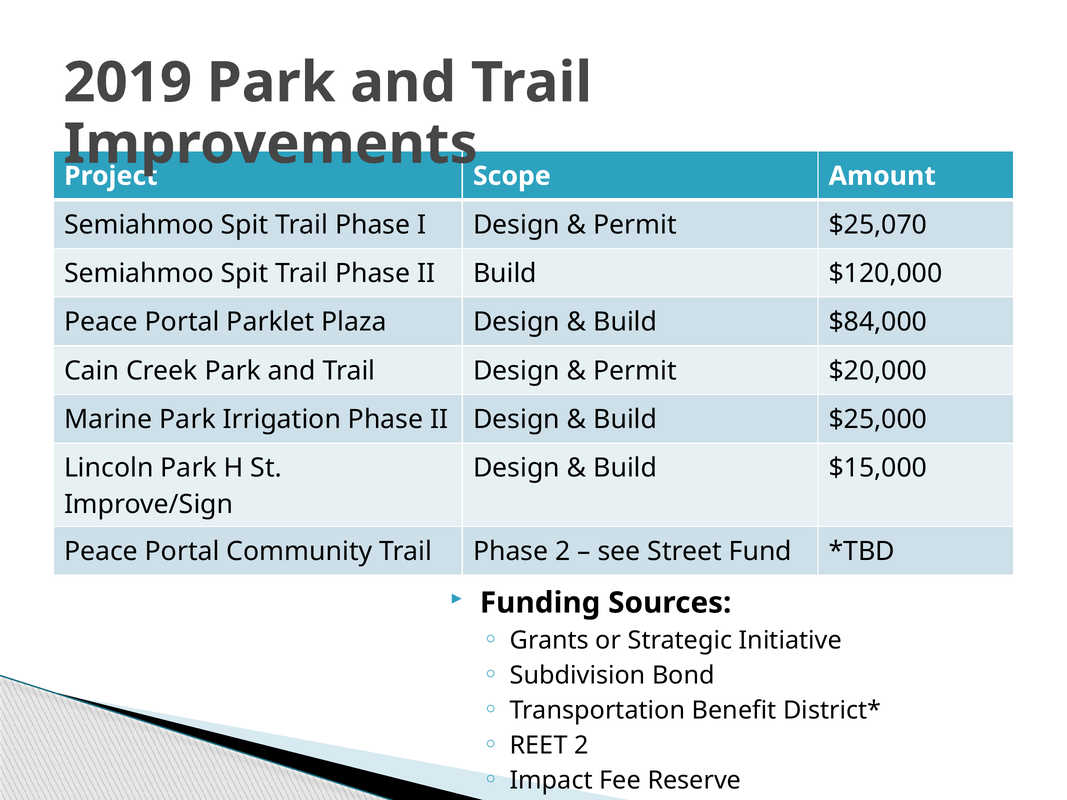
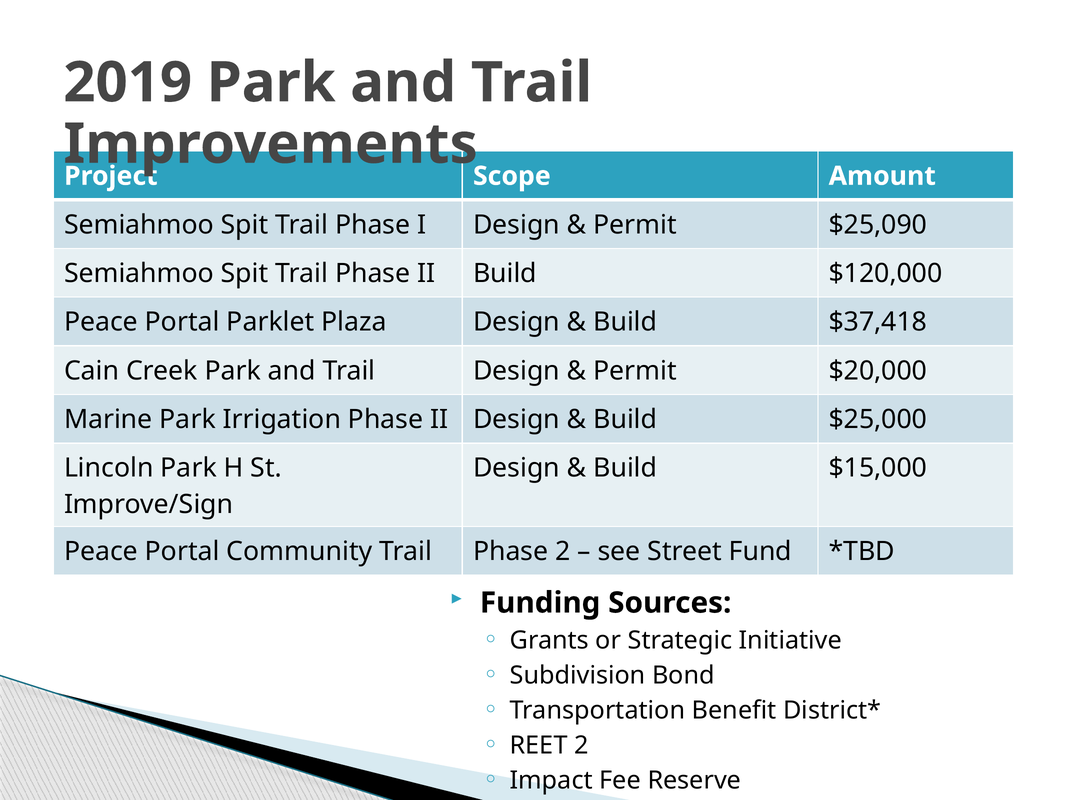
$25,070: $25,070 -> $25,090 (878, 225)
$84,000: $84,000 -> $37,418 (878, 322)
